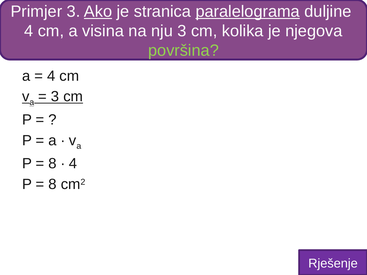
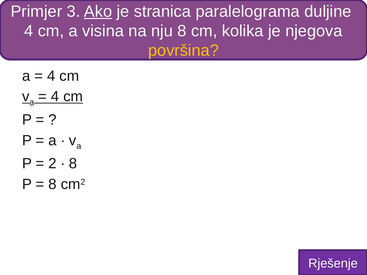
paralelograma underline: present -> none (248, 11)
nju 3: 3 -> 8 (182, 31)
površina colour: light green -> yellow (183, 51)
3: 3 -> 4 (55, 97)
8: 8 -> 2 (53, 164)
4: 4 -> 8 (73, 164)
